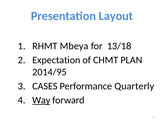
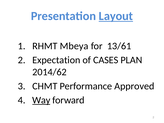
Layout underline: none -> present (116, 16)
13/18: 13/18 -> 13/61 (119, 46)
CHMT: CHMT -> CASES (106, 60)
2014/95: 2014/95 -> 2014/62 (50, 72)
CASES: CASES -> CHMT (45, 86)
Quarterly: Quarterly -> Approved (134, 86)
